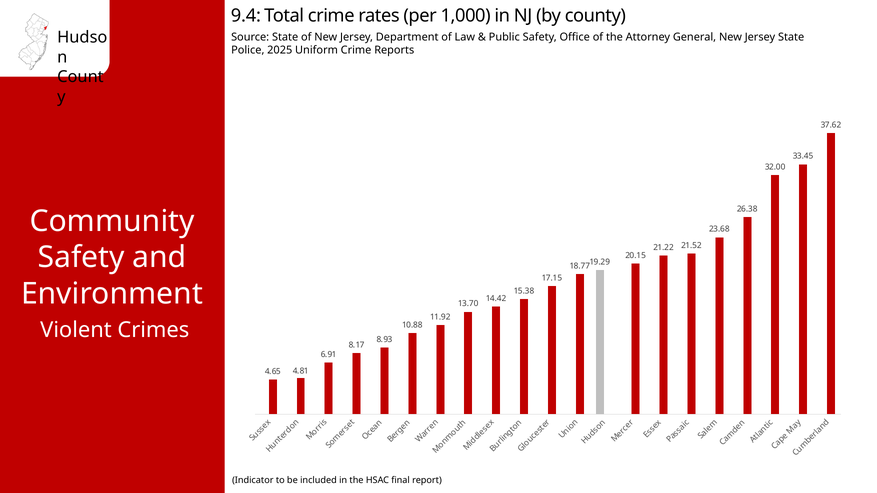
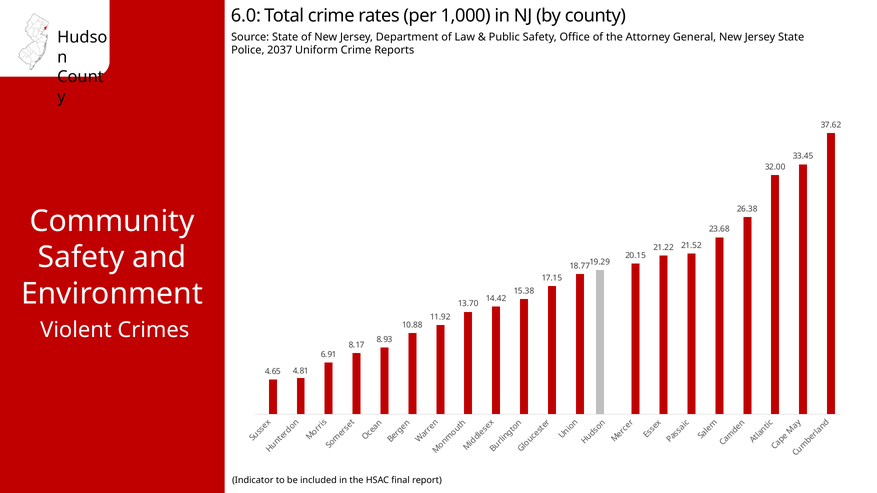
9.4: 9.4 -> 6.0 (246, 15)
2025: 2025 -> 2037 (280, 50)
